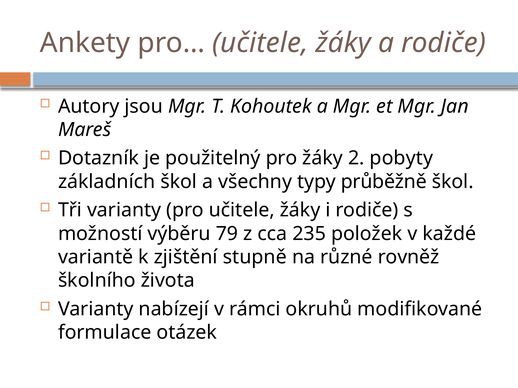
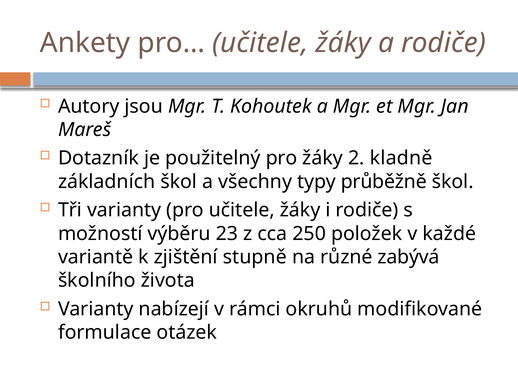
pobyty: pobyty -> kladně (401, 158)
79: 79 -> 23 (227, 234)
235: 235 -> 250 (309, 234)
rovněž: rovněž -> zabývá (408, 257)
